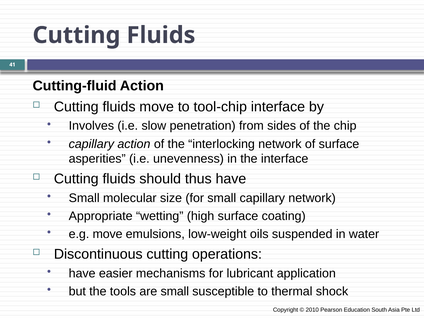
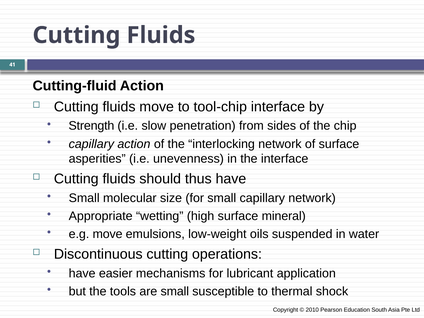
Involves: Involves -> Strength (91, 126)
coating: coating -> mineral (284, 216)
